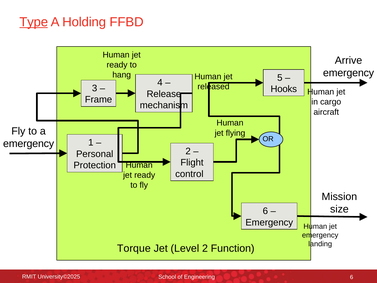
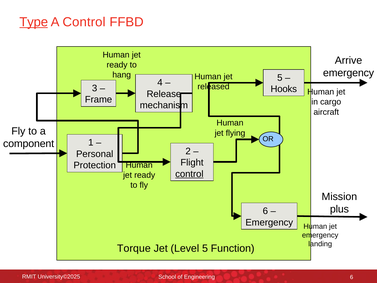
A Holding: Holding -> Control (84, 22)
emergency: emergency -> component (29, 143)
control underline: none -> present (189, 174)
size: size -> plus (339, 209)
Level 2: 2 -> 5 (205, 248)
